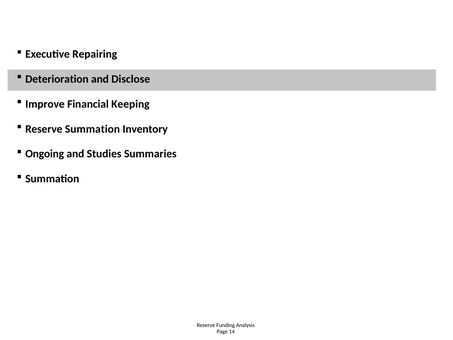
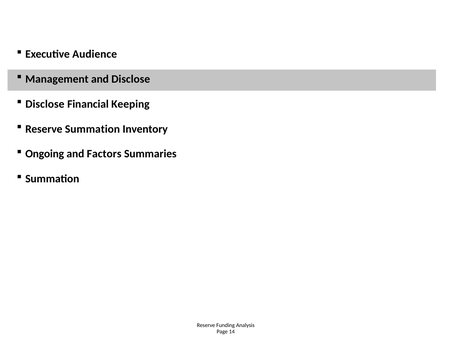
Repairing: Repairing -> Audience (95, 54)
Deterioration: Deterioration -> Management (57, 79)
Improve: Improve -> Disclose (45, 104)
Studies: Studies -> Factors (104, 154)
